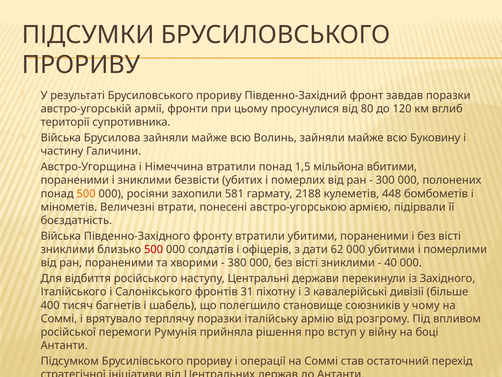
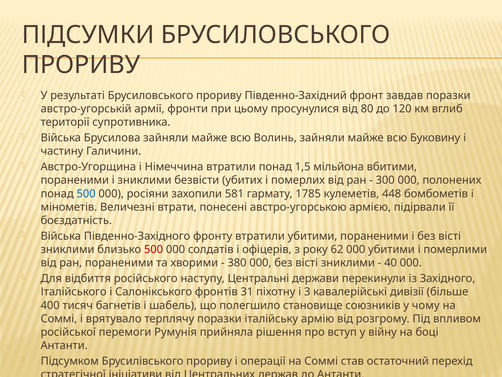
500 colour: orange -> blue (86, 193)
2188: 2188 -> 1785 (308, 193)
дати: дати -> року (315, 249)
